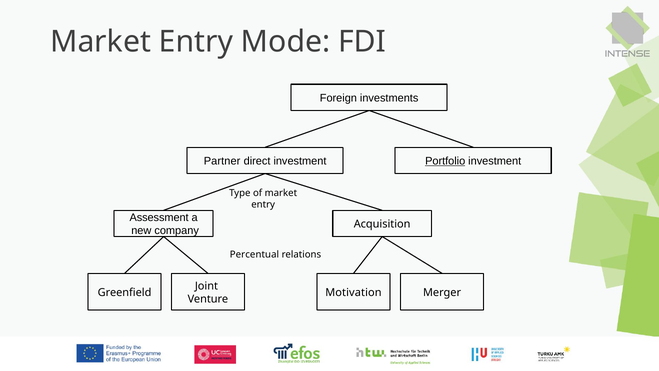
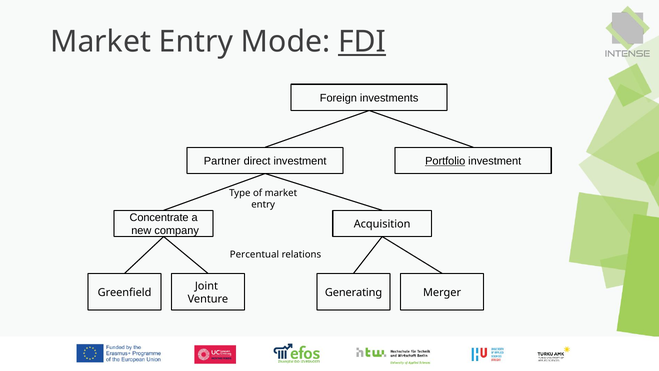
FDI underline: none -> present (362, 42)
Assessment: Assessment -> Concentrate (159, 217)
Motivation: Motivation -> Generating (354, 292)
